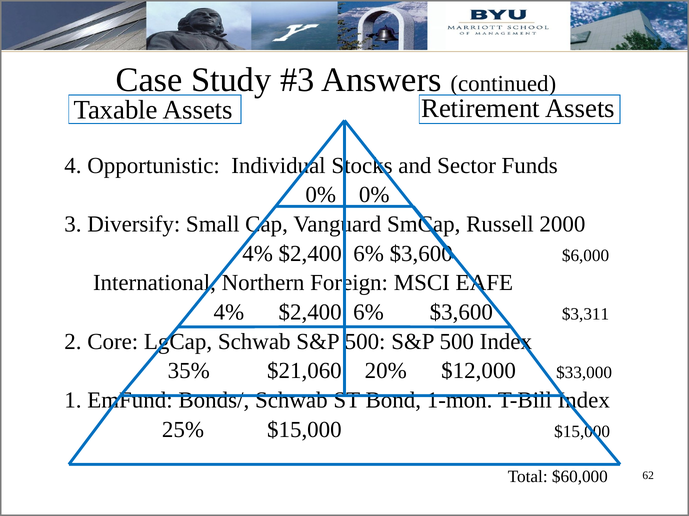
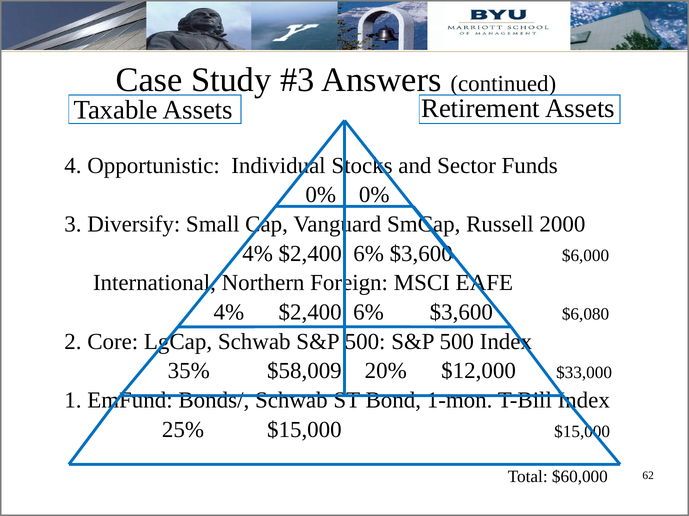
$3,311: $3,311 -> $6,080 (586, 315)
$21,060: $21,060 -> $58,009 (304, 371)
